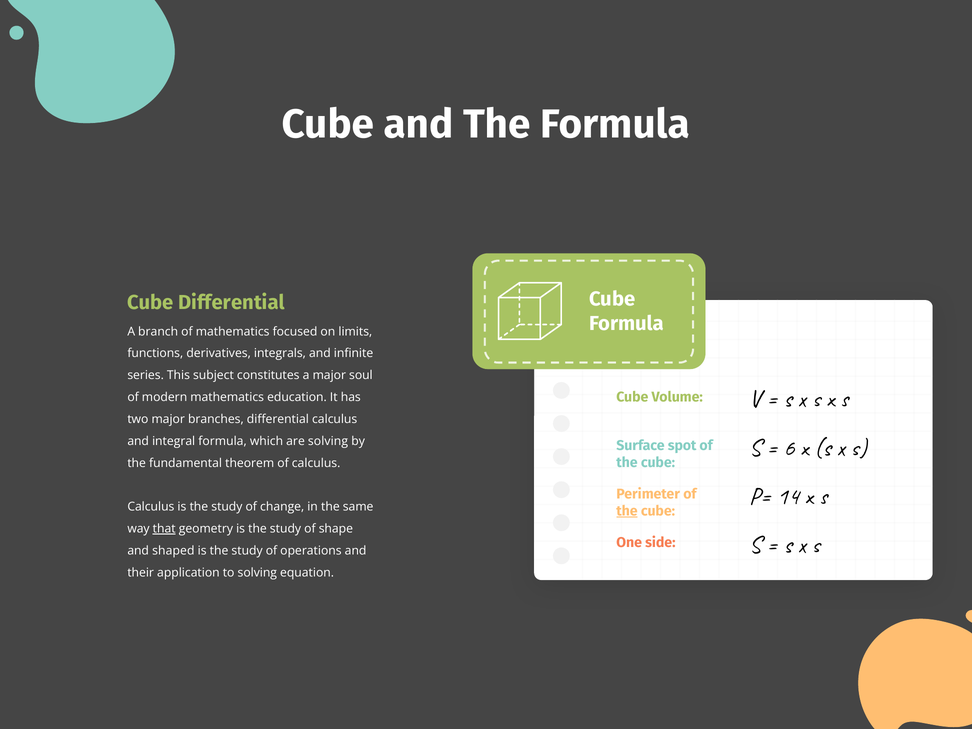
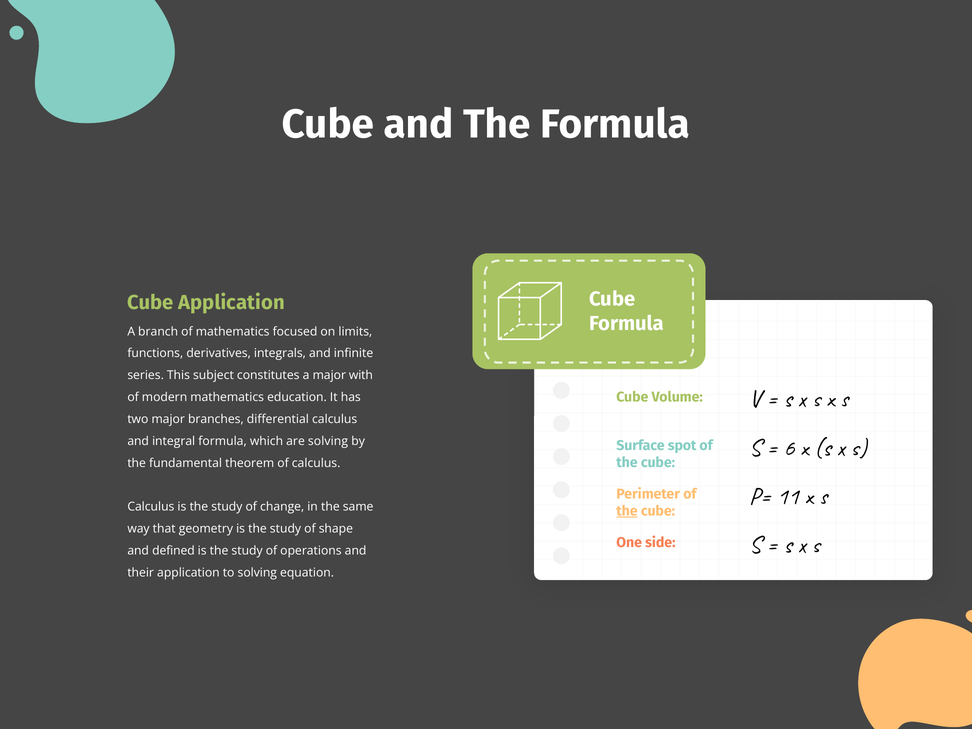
Cube Differential: Differential -> Application (231, 302)
soul: soul -> with (361, 375)
14: 14 -> 11 (788, 496)
that underline: present -> none (164, 529)
shaped: shaped -> defined (173, 551)
